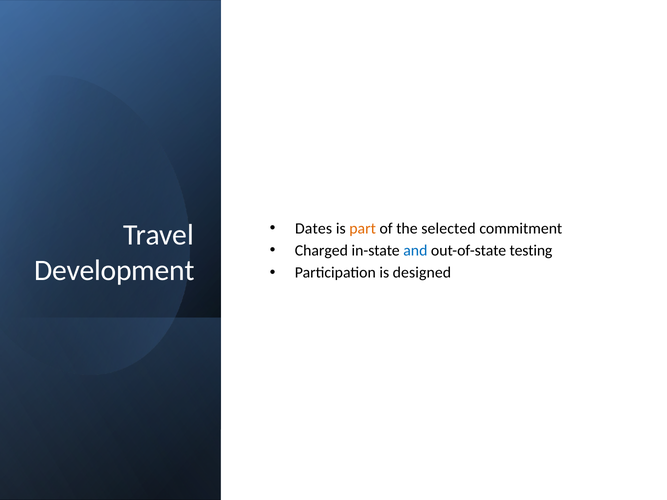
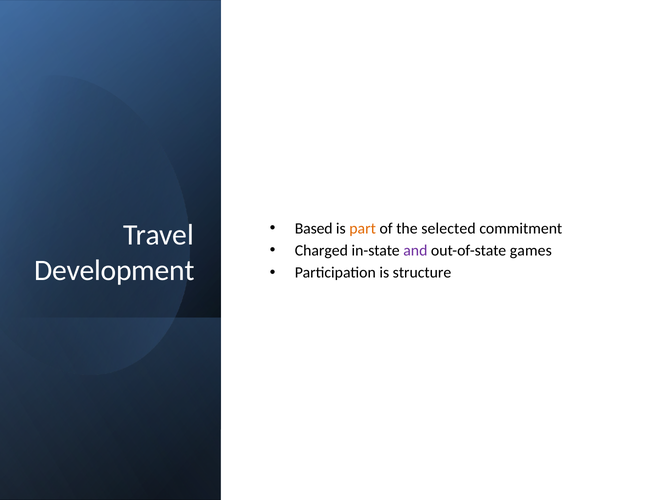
Dates: Dates -> Based (314, 229)
and colour: blue -> purple (415, 251)
testing: testing -> games (531, 251)
designed: designed -> structure (422, 273)
